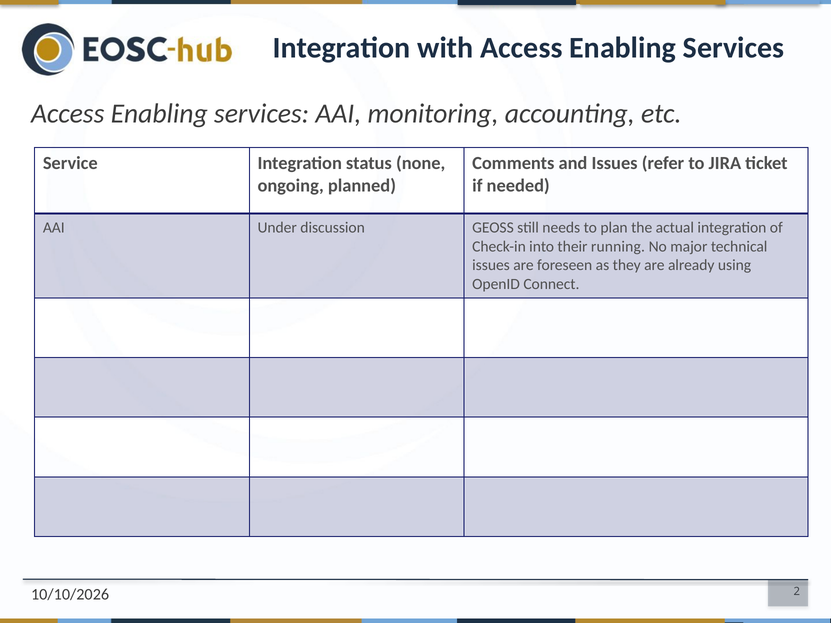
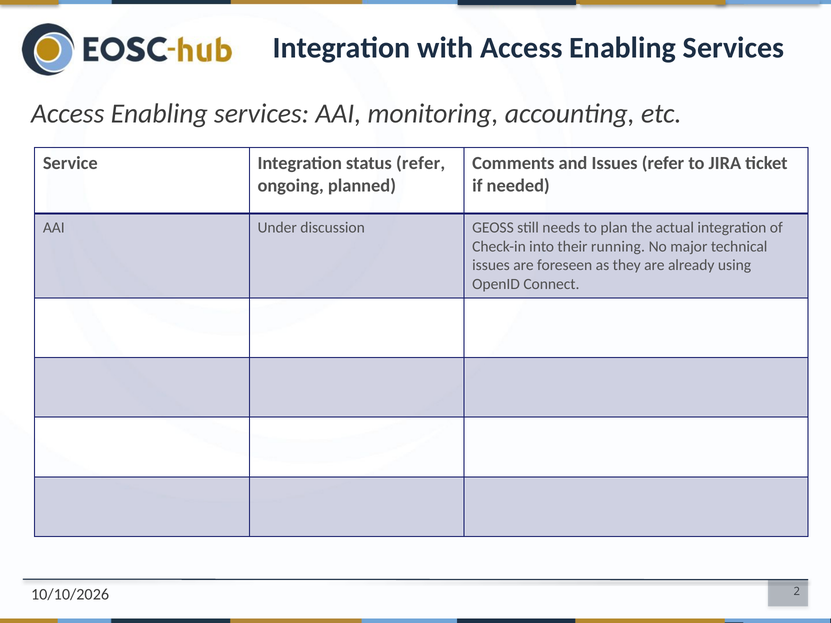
status none: none -> refer (421, 163)
